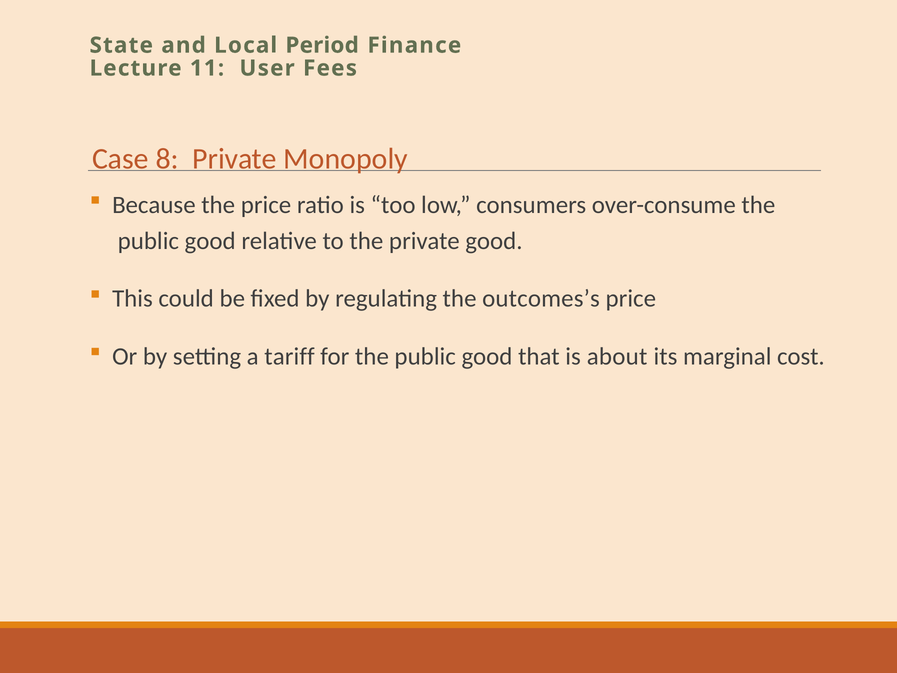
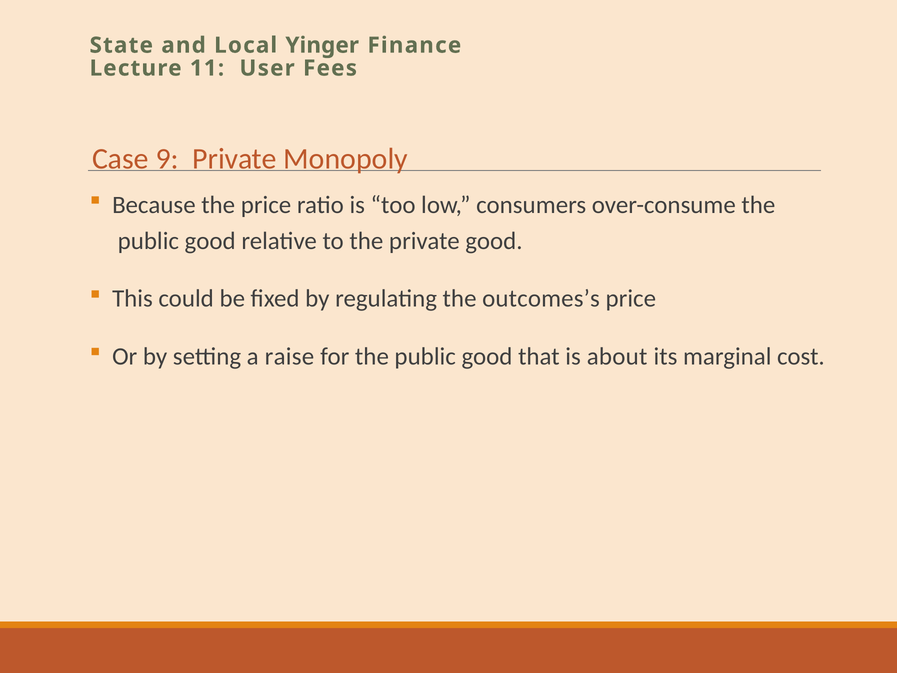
Period: Period -> Yinger (322, 45)
8: 8 -> 9 (167, 159)
tariff: tariff -> raise (289, 356)
